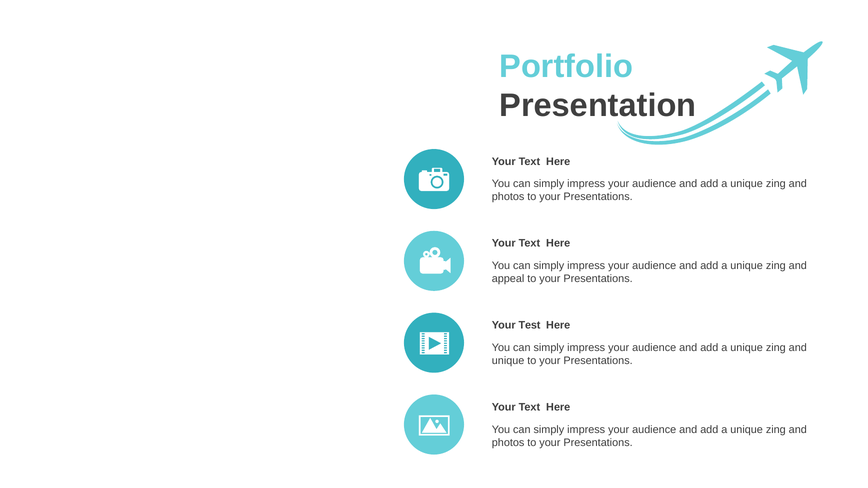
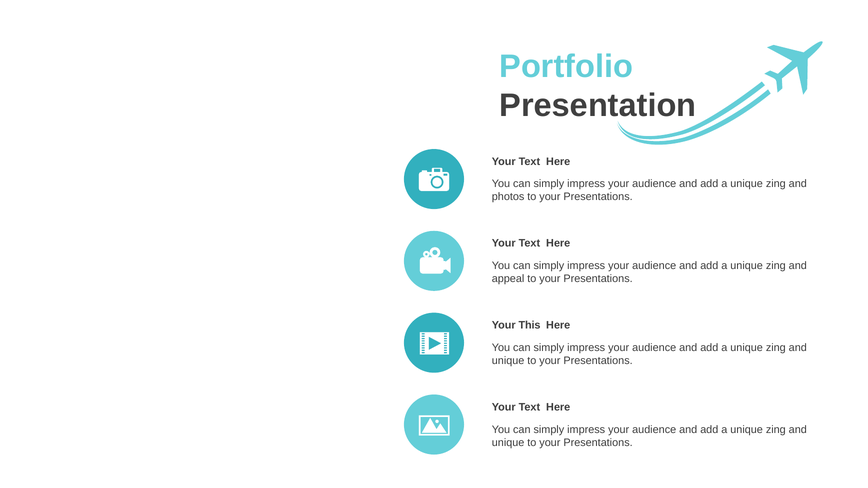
Test: Test -> This (529, 325)
photos: photos -> unique (508, 443)
